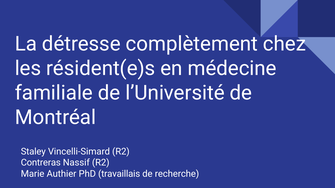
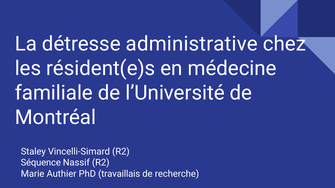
complètement: complètement -> administrative (192, 44)
Contreras: Contreras -> Séquence (41, 163)
